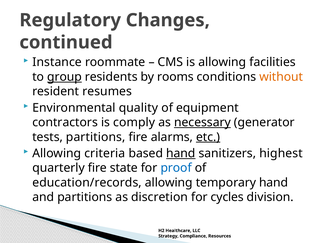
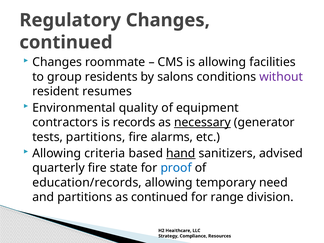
Instance: Instance -> Changes (57, 62)
group underline: present -> none (65, 77)
rooms: rooms -> salons (175, 77)
without colour: orange -> purple (281, 77)
comply: comply -> records (134, 122)
etc underline: present -> none (208, 137)
highest: highest -> advised (281, 153)
temporary hand: hand -> need (274, 183)
as discretion: discretion -> continued (160, 197)
cycles: cycles -> range (227, 197)
